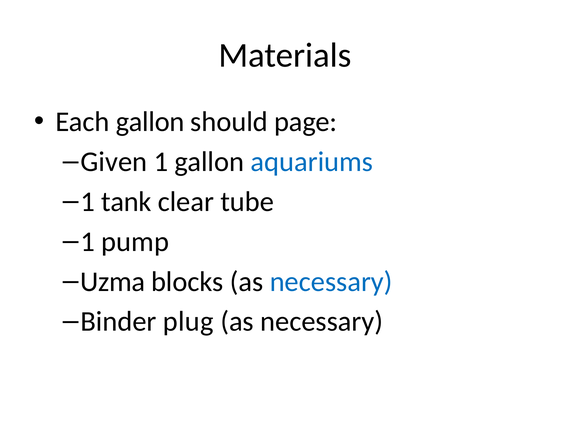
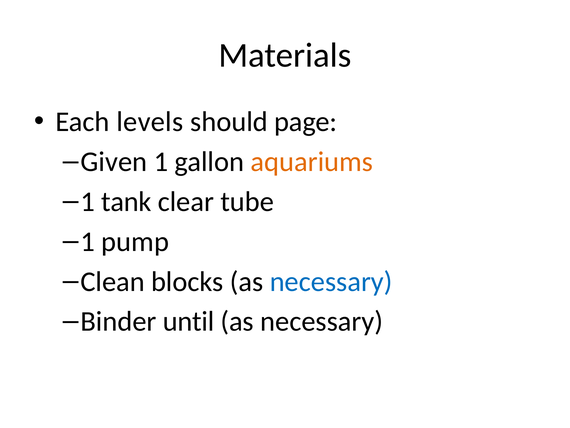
Each gallon: gallon -> levels (150, 122)
aquariums colour: blue -> orange (312, 162)
Uzma: Uzma -> Clean (113, 281)
plug: plug -> until (189, 321)
